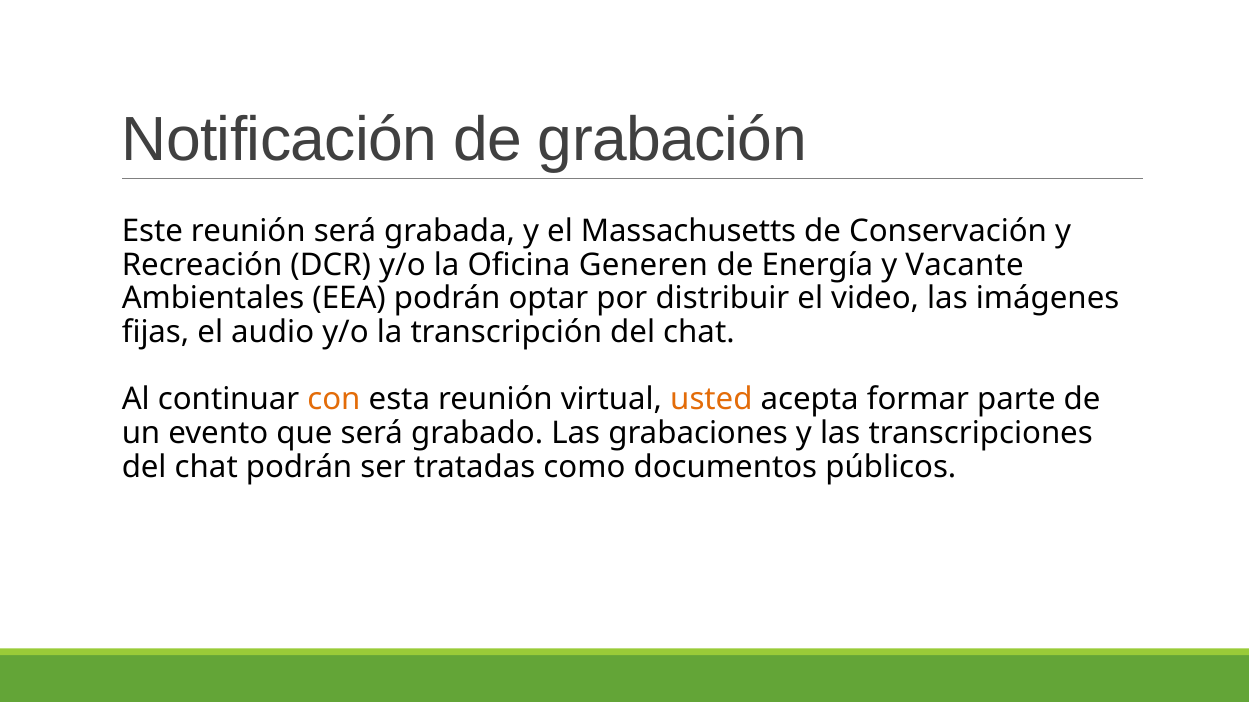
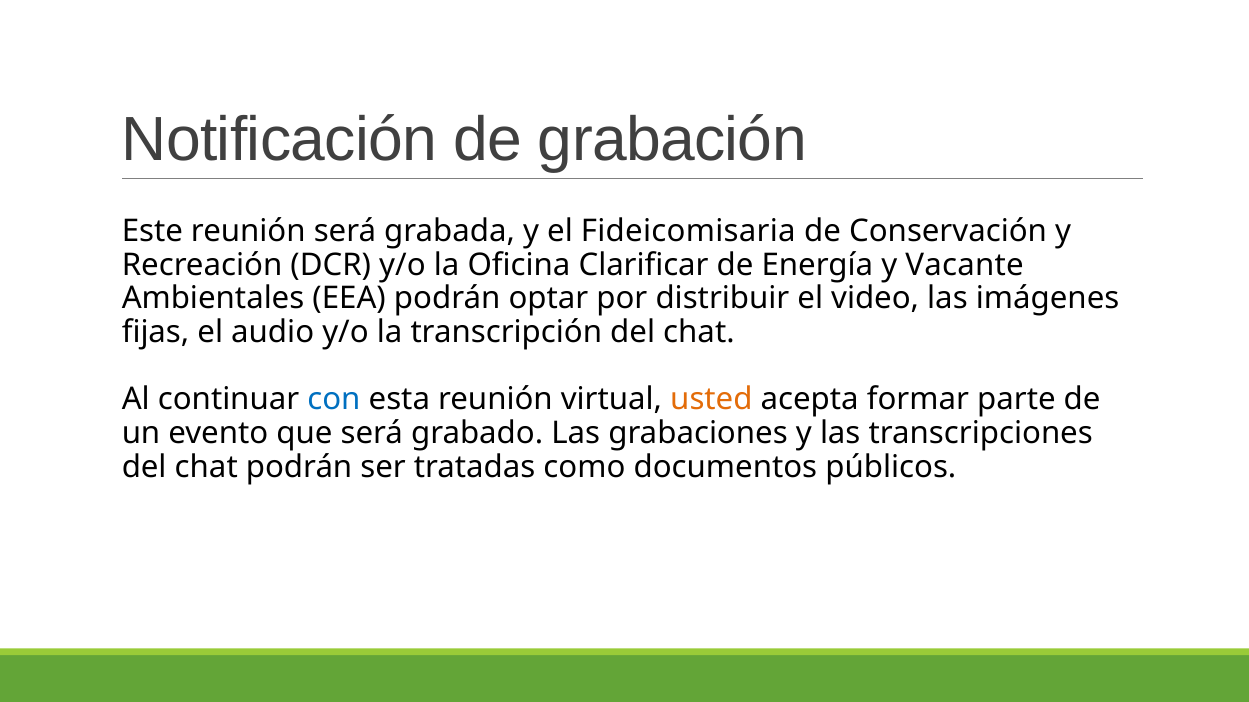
Massachusetts: Massachusetts -> Fideicomisaria (688, 231)
Generen: Generen -> Clarificar (644, 265)
con colour: orange -> blue (334, 400)
